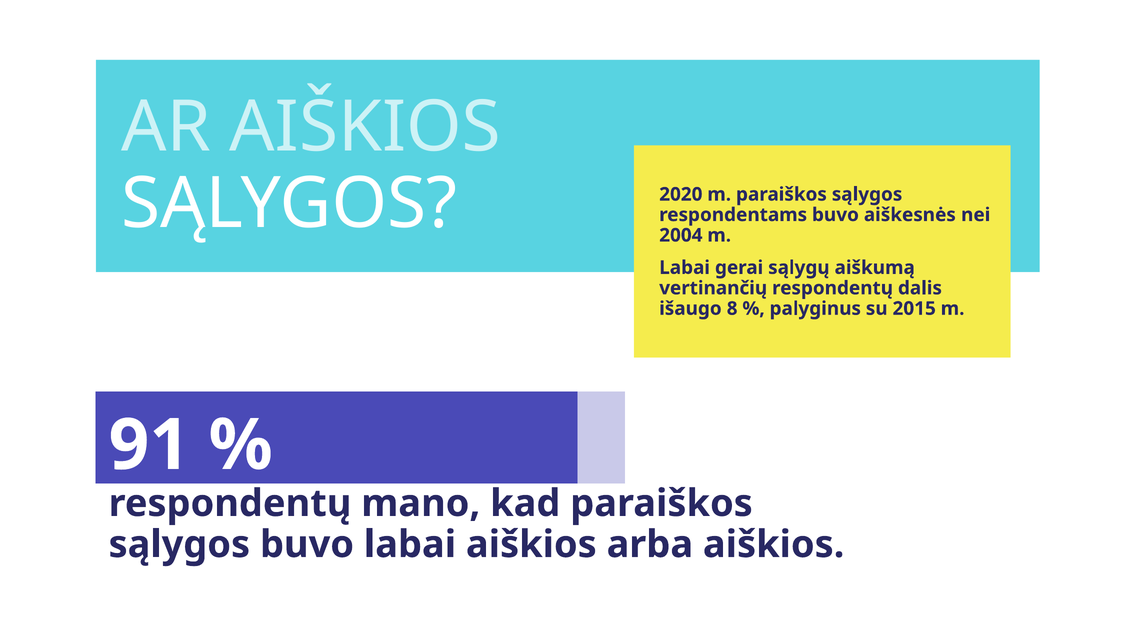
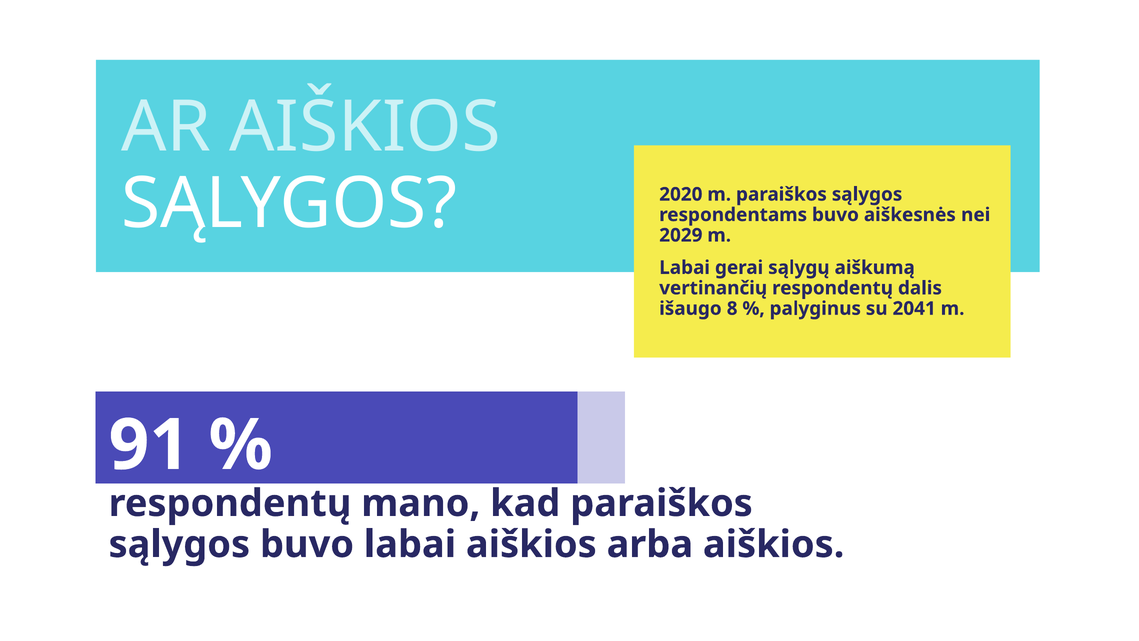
2004: 2004 -> 2029 (681, 235)
2015: 2015 -> 2041 (914, 308)
